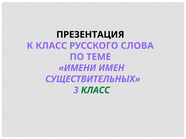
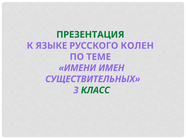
ПРЕЗЕНТАЦИЯ colour: black -> green (90, 35)
К КЛАСС: КЛАСС -> ЯЗЫКЕ (51, 46)
СЛОВА: СЛОВА -> КОЛЕН (137, 46)
